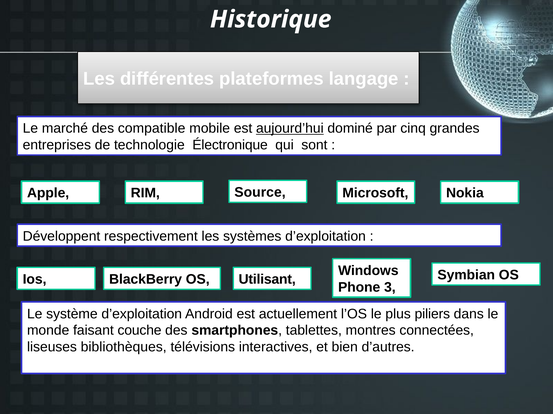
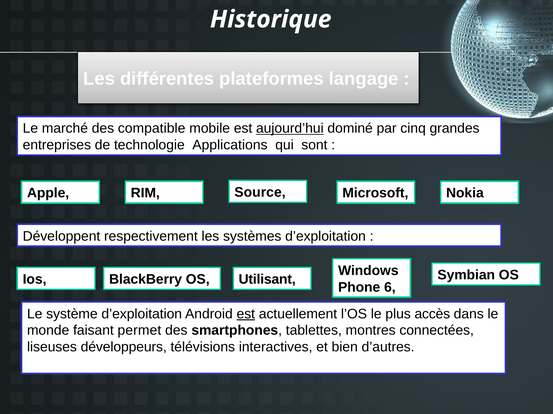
Électronique: Électronique -> Applications (230, 145)
3: 3 -> 6 (390, 288)
est underline: none -> present (246, 314)
piliers: piliers -> accès (432, 314)
couche: couche -> permet (139, 331)
bibliothèques: bibliothèques -> développeurs (124, 348)
